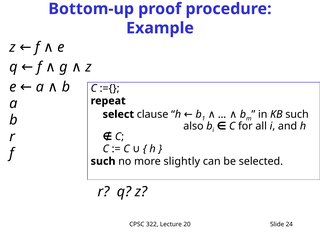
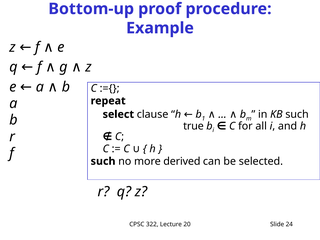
also: also -> true (193, 126)
slightly: slightly -> derived (182, 161)
